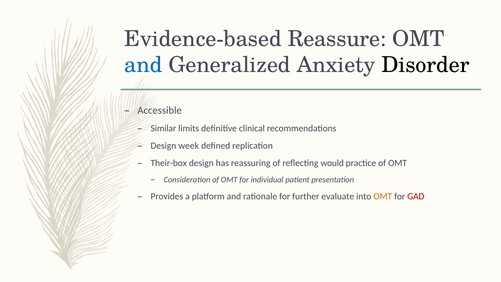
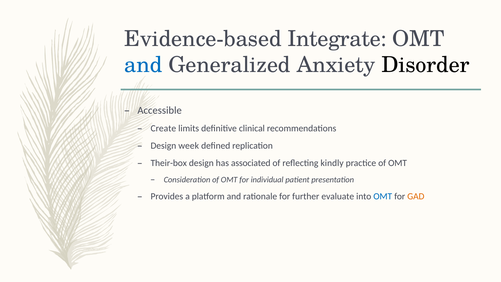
Reassure: Reassure -> Integrate (337, 39)
Similar: Similar -> Create (163, 128)
reassuring: reassuring -> associated (251, 163)
would: would -> kindly (332, 163)
OMT colour: orange -> blue (383, 196)
GAD colour: red -> orange (416, 196)
